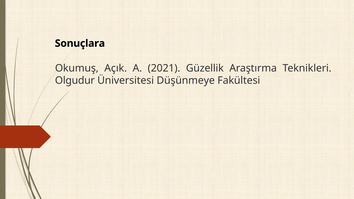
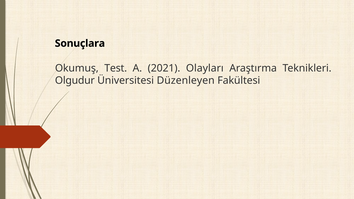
Açık: Açık -> Test (116, 68)
Güzellik: Güzellik -> Olayları (205, 68)
Düşünmeye: Düşünmeye -> Düzenleyen (186, 81)
